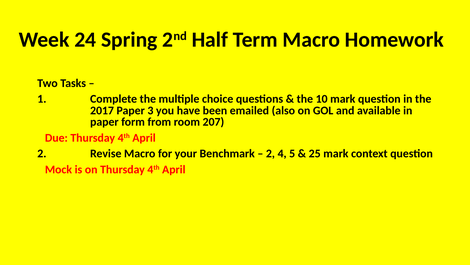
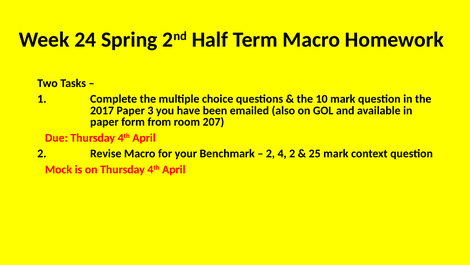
4 5: 5 -> 2 (292, 153)
